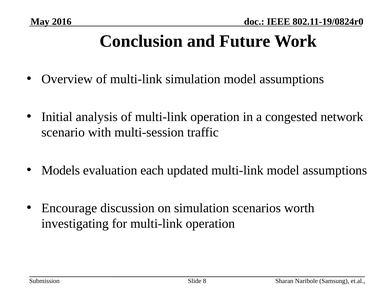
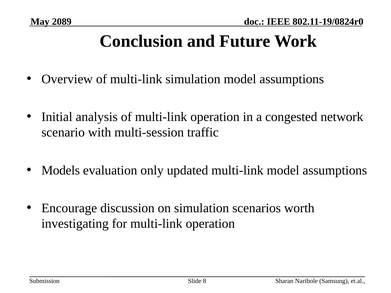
2016: 2016 -> 2089 (62, 22)
each: each -> only (152, 170)
